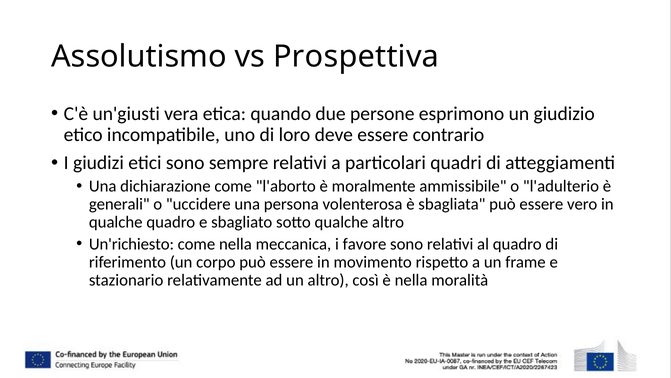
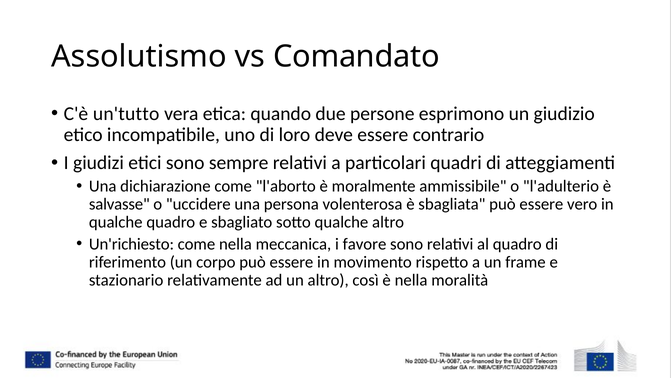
Prospettiva: Prospettiva -> Comandato (356, 56)
un'giusti: un'giusti -> un'tutto (126, 113)
generali: generali -> salvasse (119, 204)
